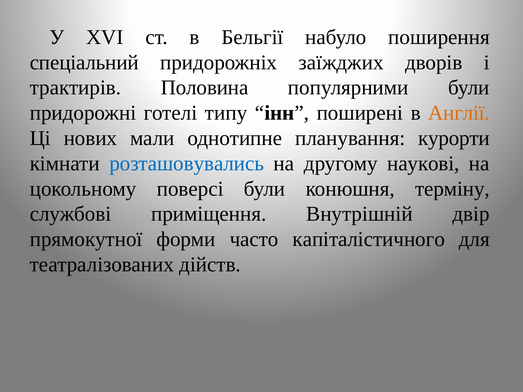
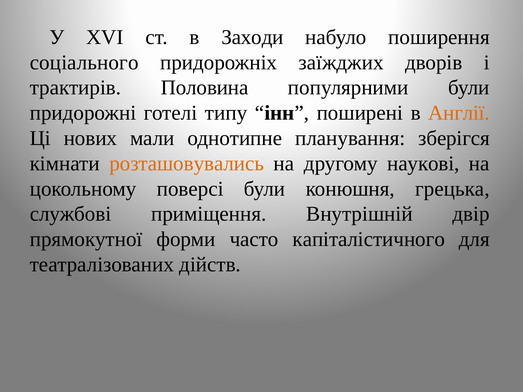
Бельгії: Бельгії -> Заходи (252, 37)
спеціальний: спеціальний -> соціального (84, 62)
курорти: курорти -> зберігся (454, 138)
розташовувались colour: blue -> orange (187, 164)
терміну: терміну -> грецька (452, 189)
